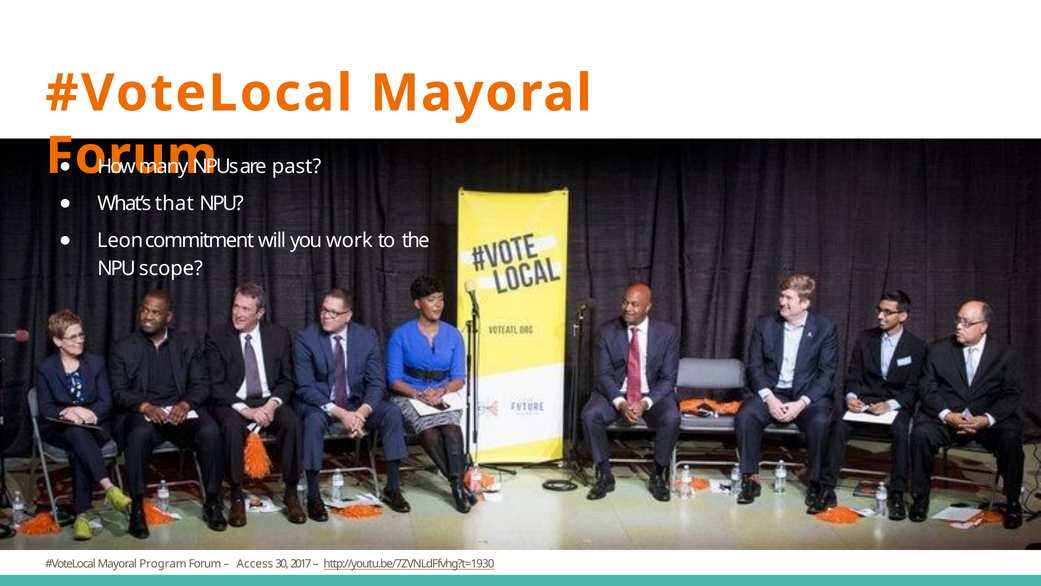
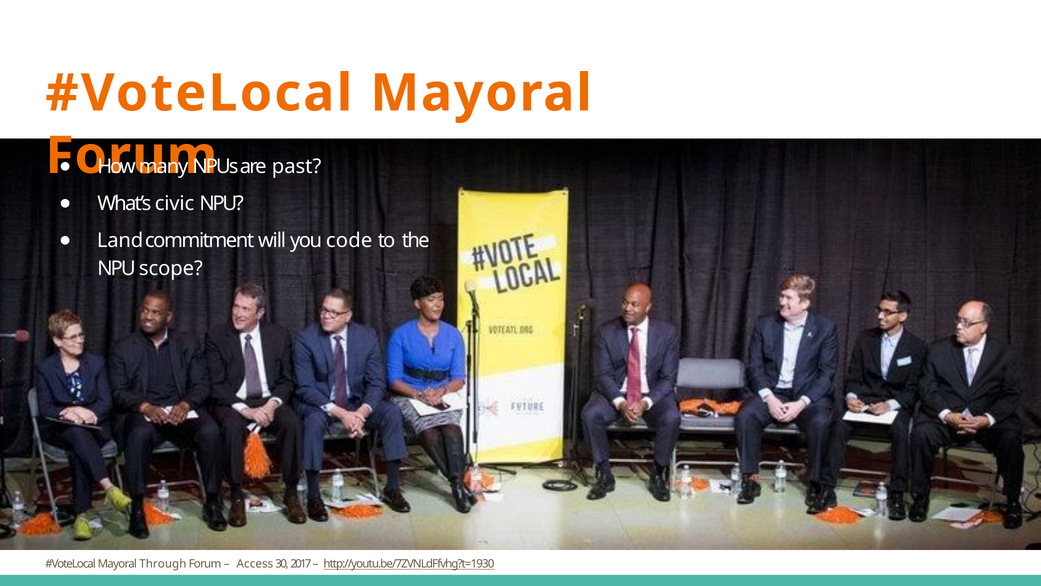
that: that -> civic (175, 204)
Leon: Leon -> Land (120, 240)
work: work -> code (349, 240)
Program: Program -> Through (163, 563)
